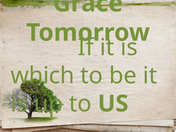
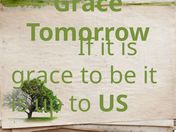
which: which -> grace (42, 76)
